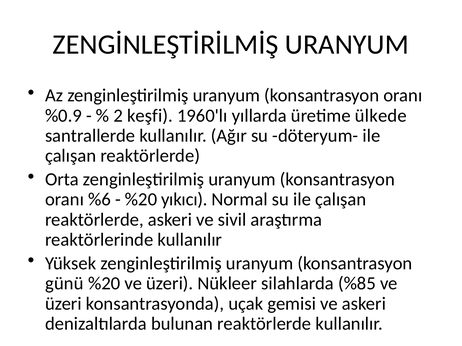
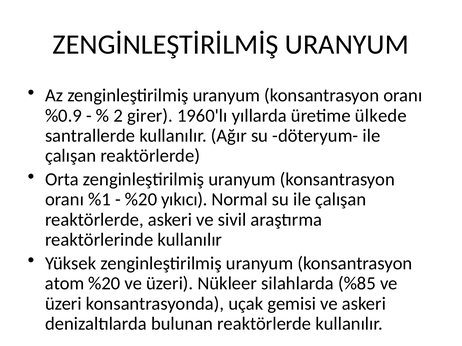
keşfi: keşfi -> girer (150, 116)
%6: %6 -> %1 (100, 200)
günü: günü -> atom (65, 284)
